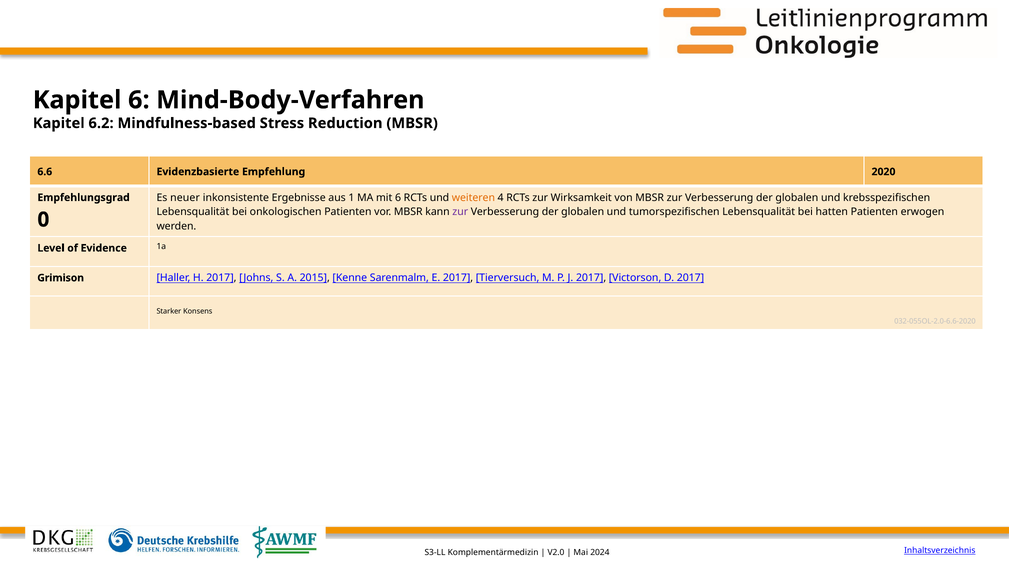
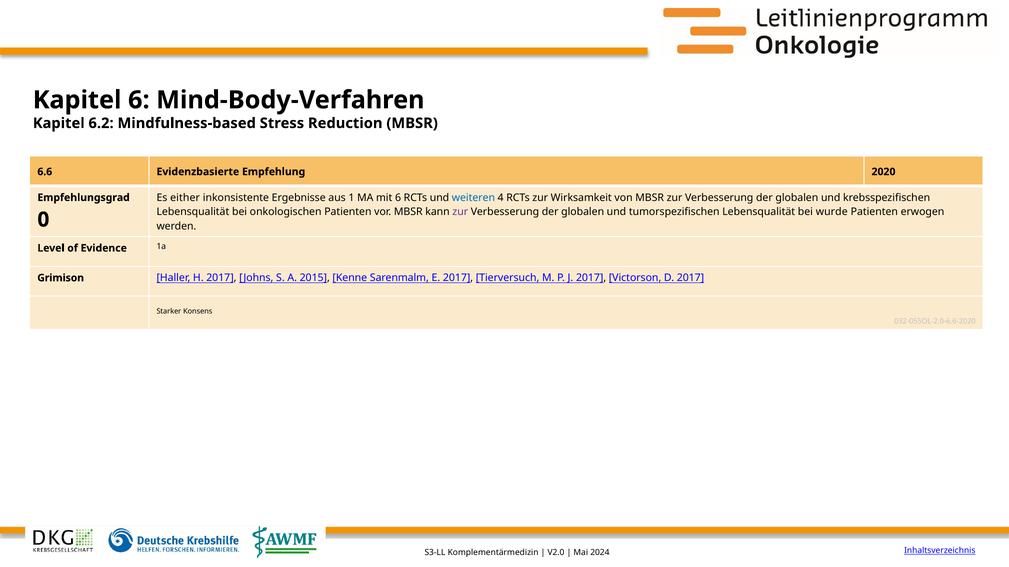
neuer: neuer -> either (185, 198)
weiteren colour: orange -> blue (473, 198)
hatten: hatten -> wurde (832, 212)
